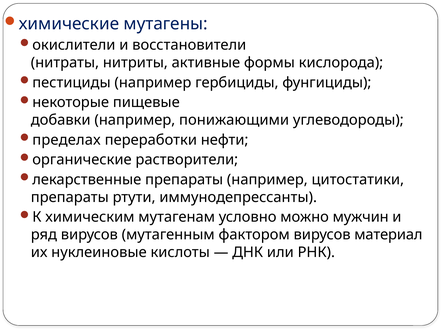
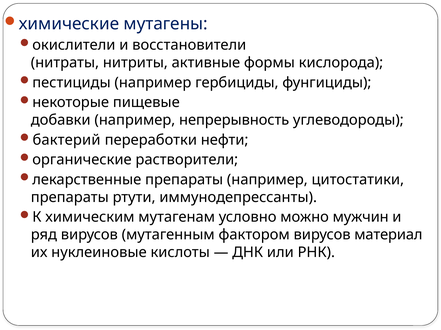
понижающими: понижающими -> непрерывность (234, 120)
пределах: пределах -> бактерий (67, 140)
